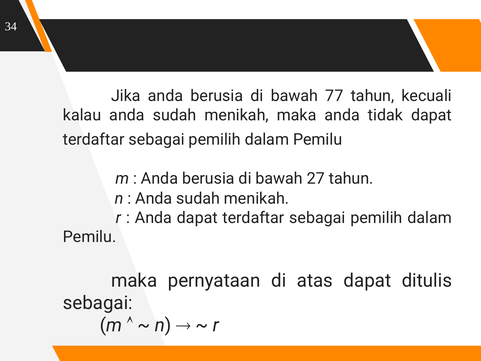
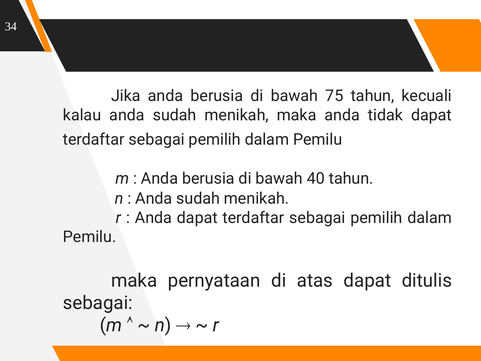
77: 77 -> 75 (334, 96)
27: 27 -> 40 (316, 179)
